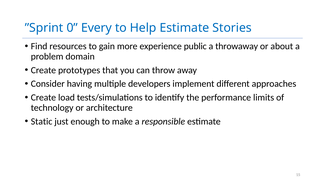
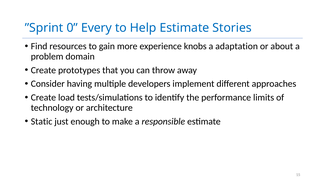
public: public -> knobs (195, 46)
throwaway: throwaway -> adaptation (237, 46)
